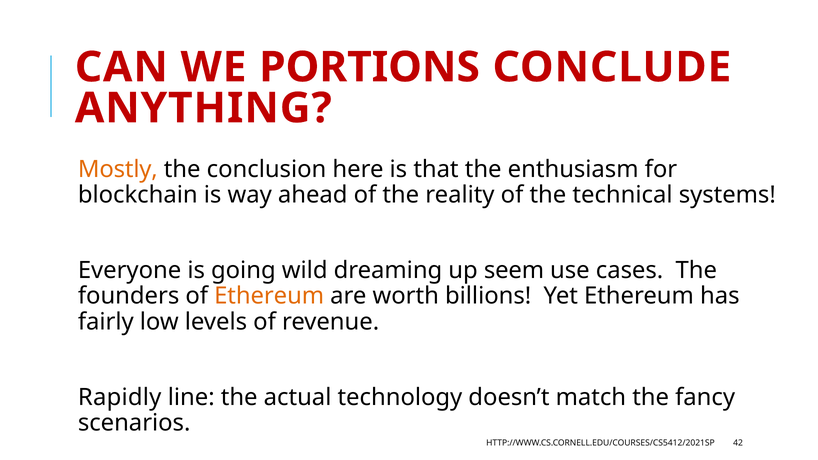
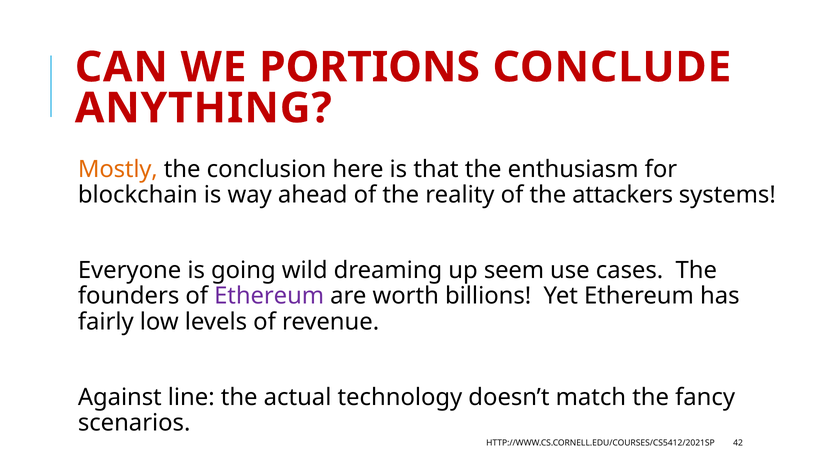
technical: technical -> attackers (623, 195)
Ethereum colour: orange -> purple (269, 296)
Rapidly: Rapidly -> Against (120, 397)
